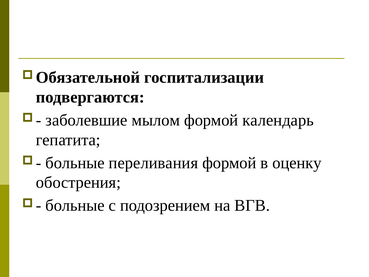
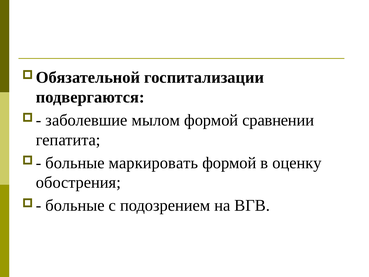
календарь: календарь -> сравнении (278, 120)
переливания: переливания -> маркировать (153, 163)
